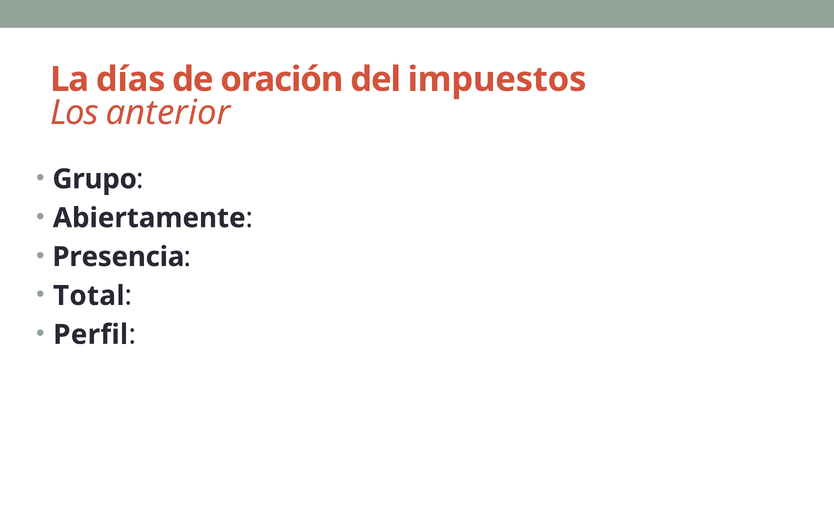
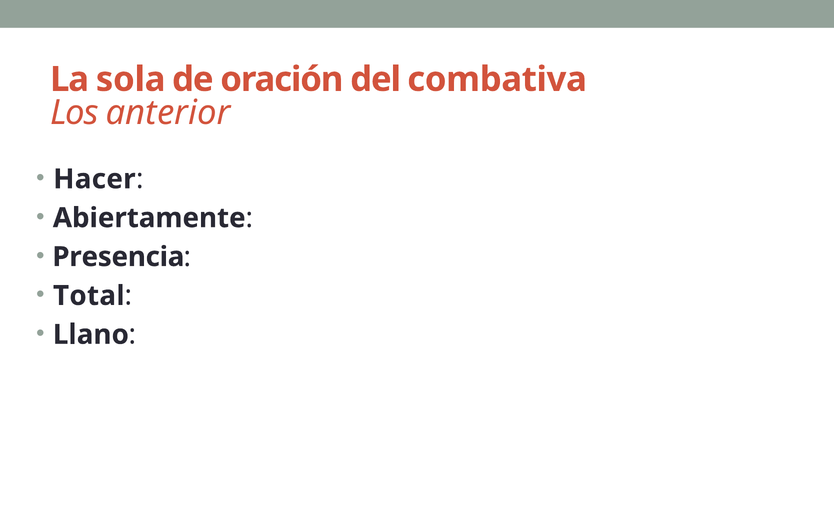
días: días -> sola (131, 79)
impuestos: impuestos -> combativa (497, 79)
Grupo: Grupo -> Hacer (94, 179)
Perfil: Perfil -> Llano (91, 335)
